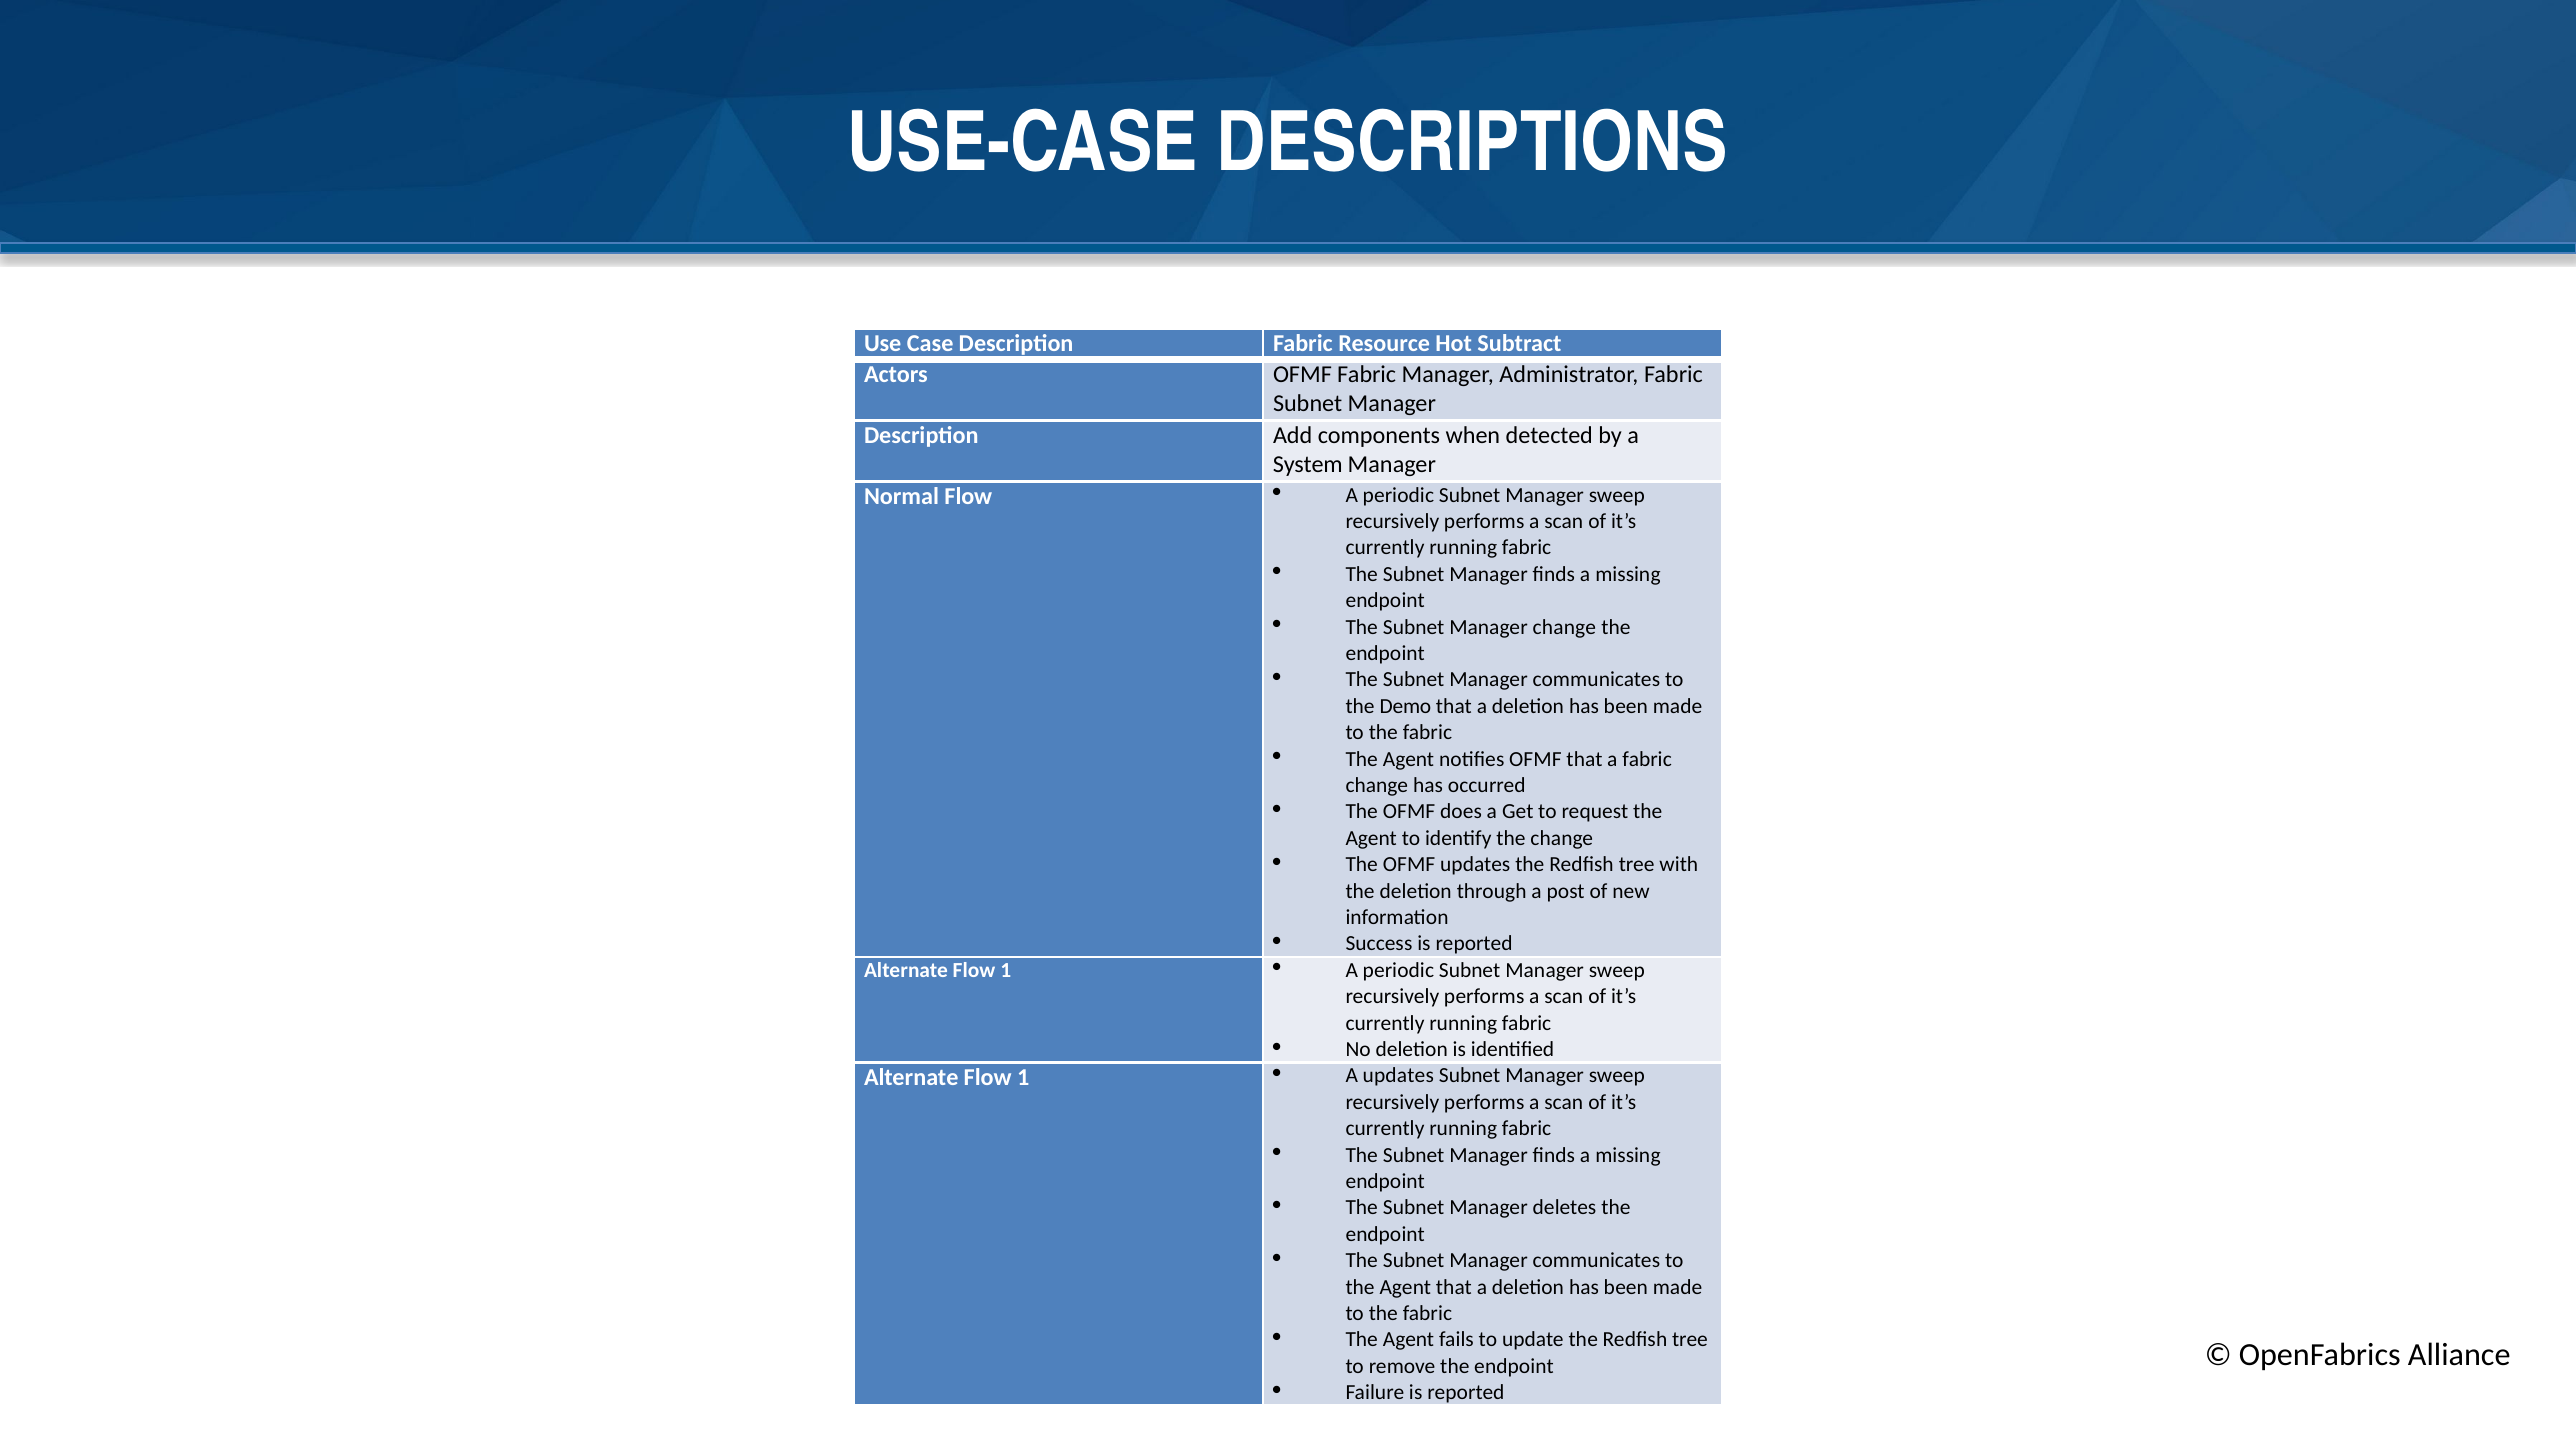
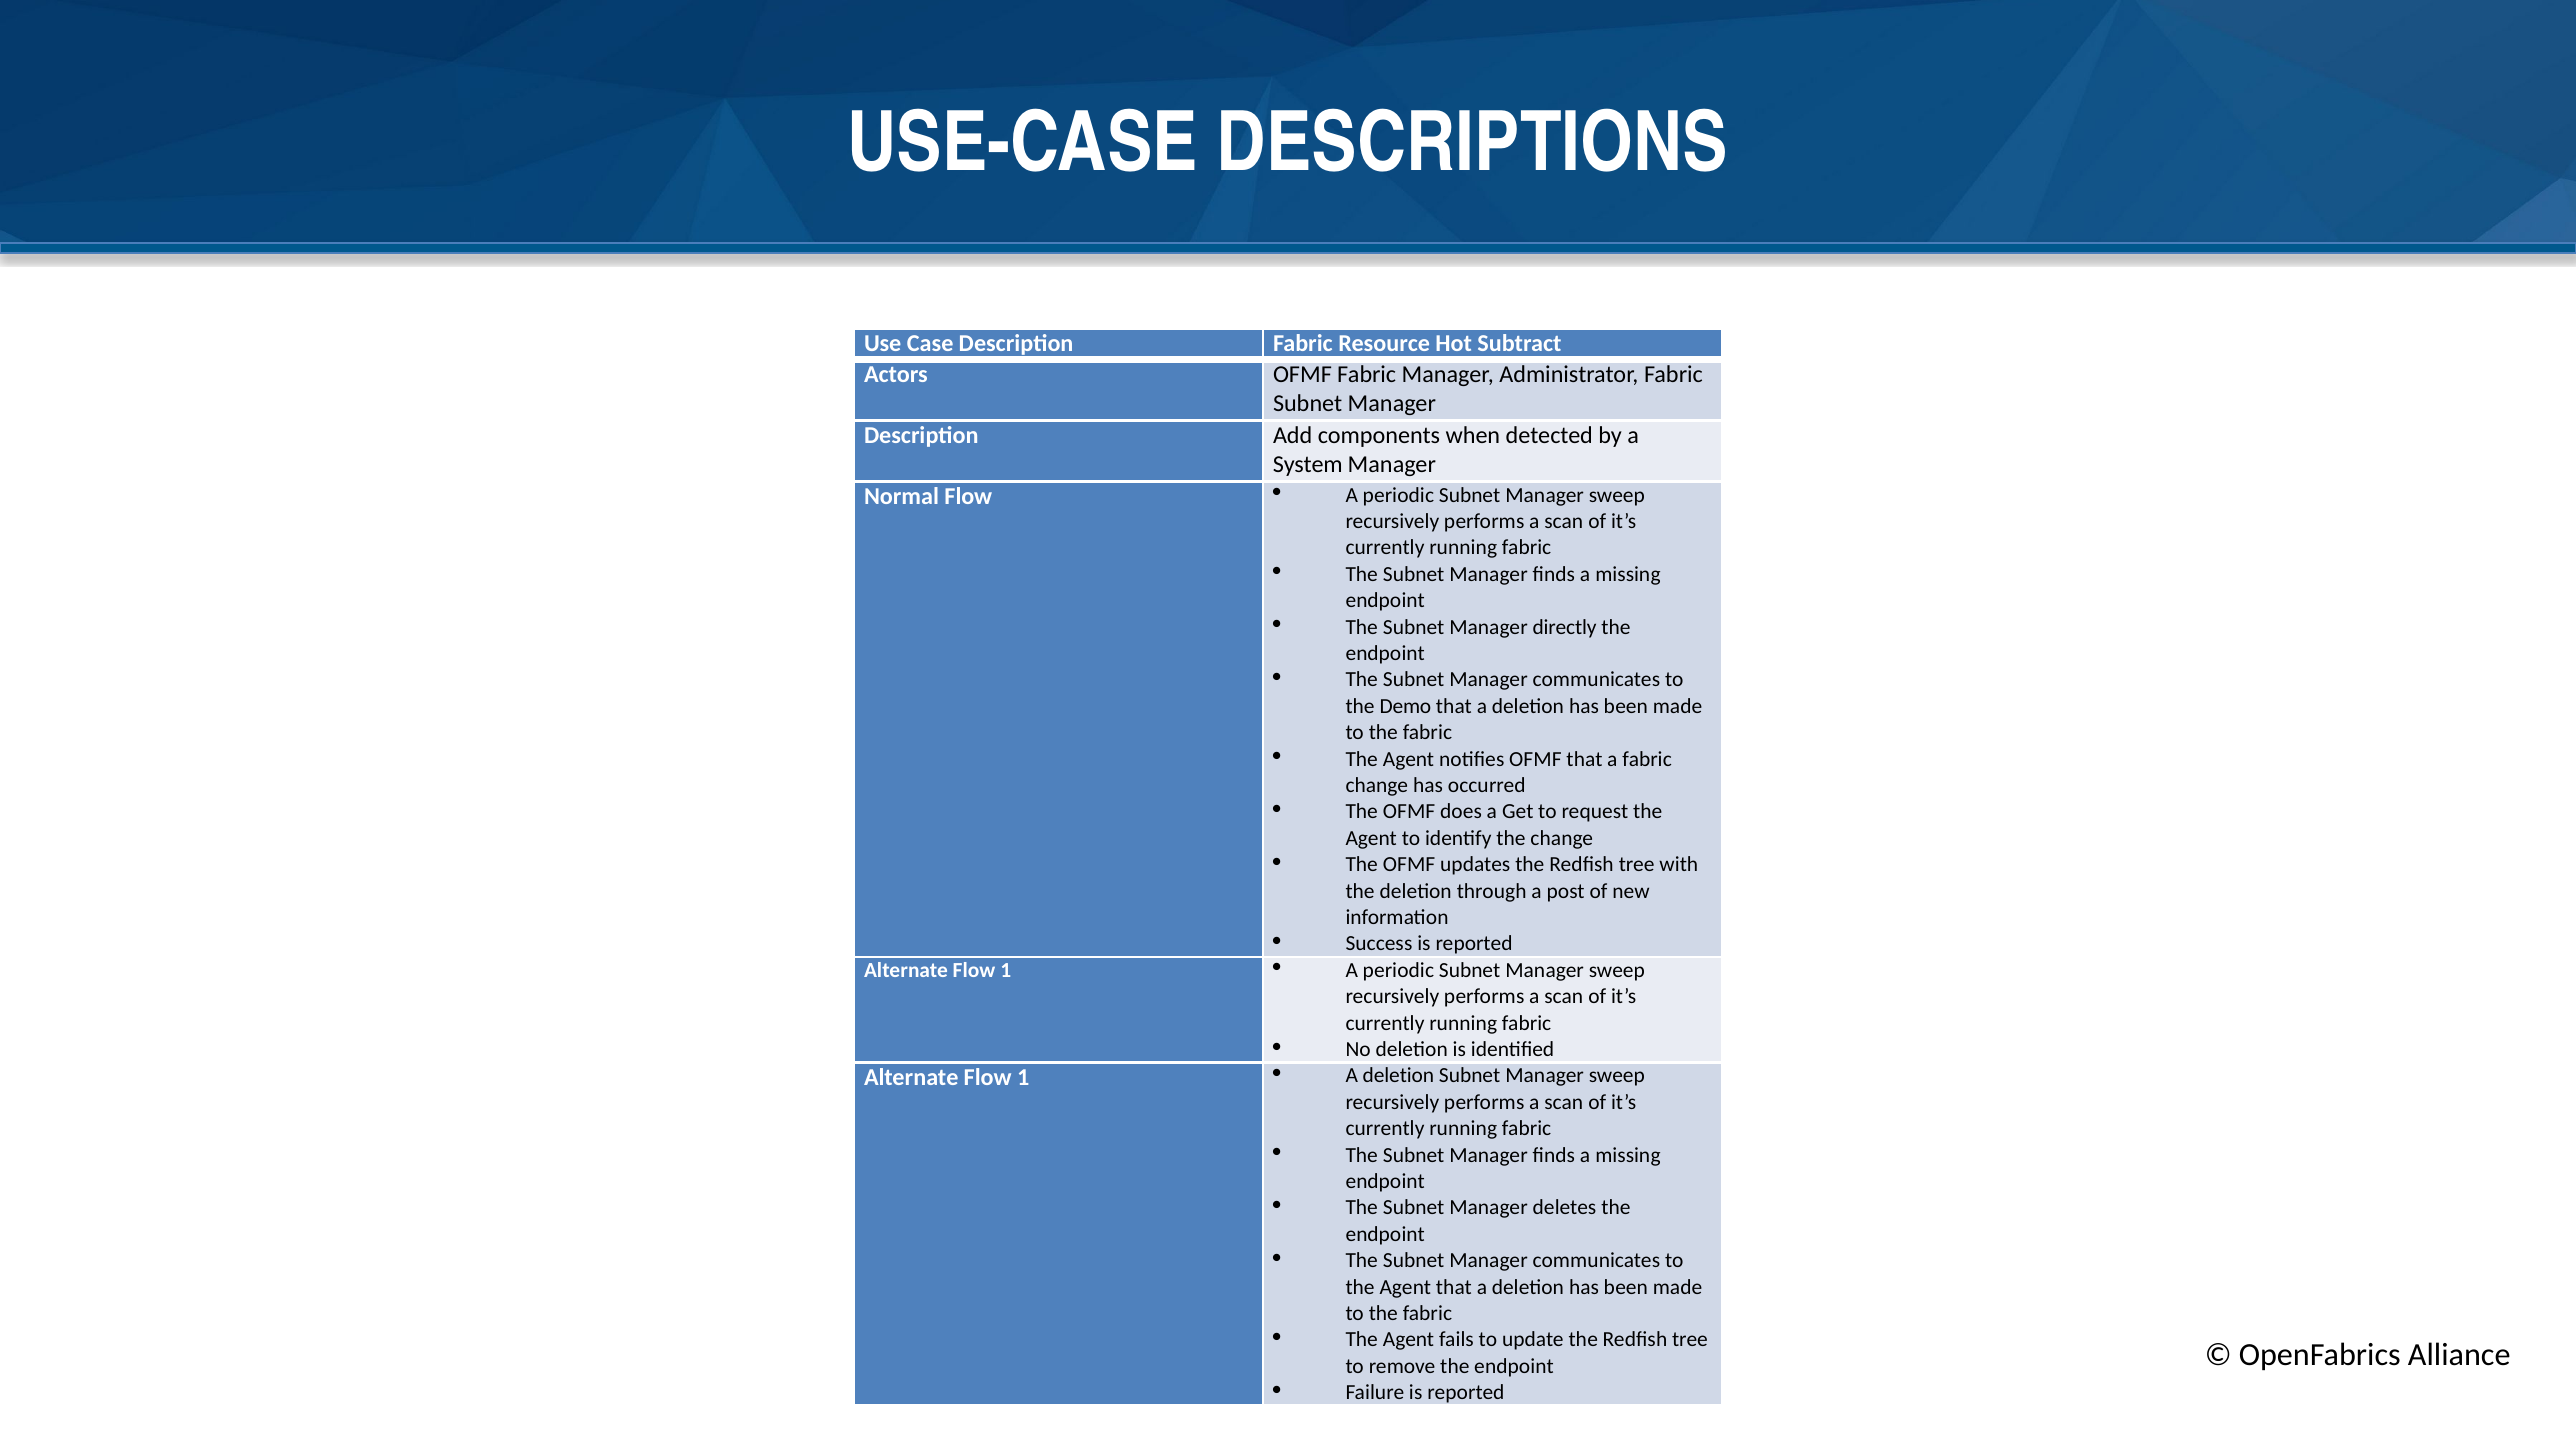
Manager change: change -> directly (1565, 627)
updates: updates -> deletion (1398, 1076)
